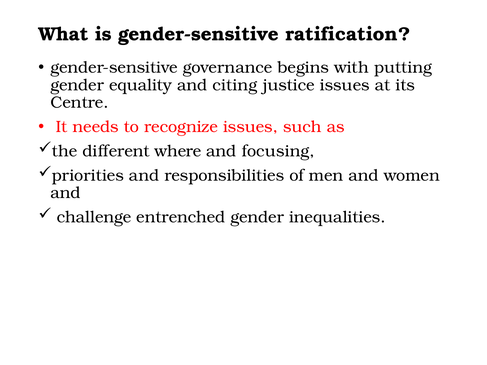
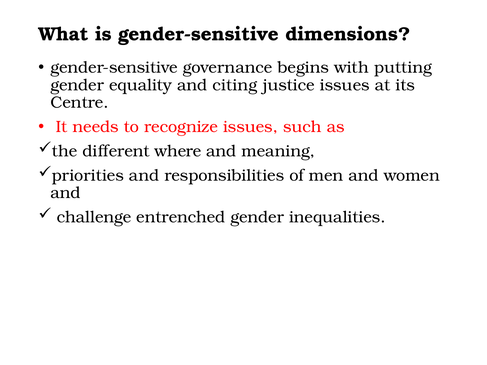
ratification: ratification -> dimensions (348, 34)
focusing: focusing -> meaning (278, 151)
